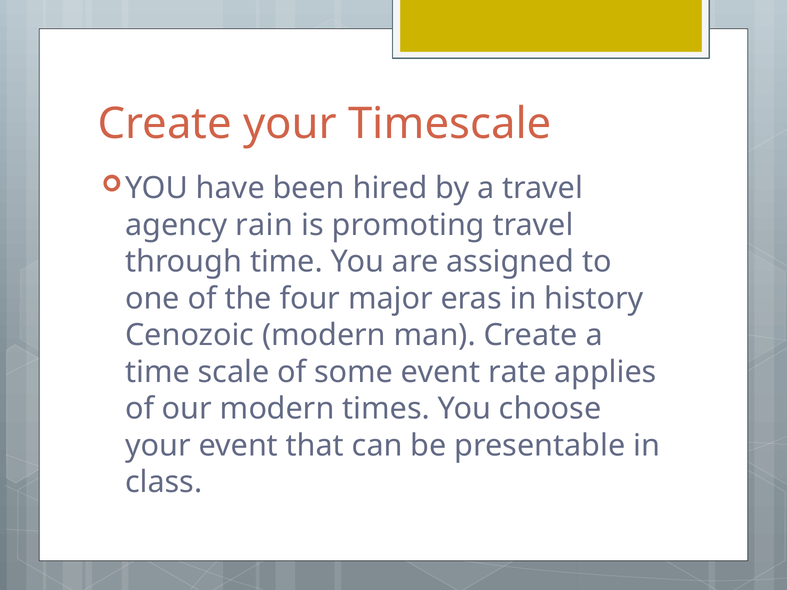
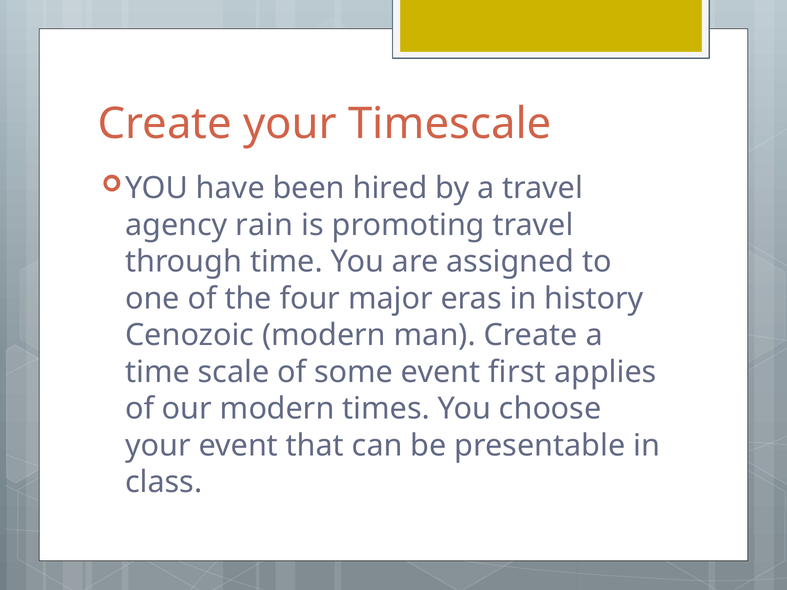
rate: rate -> first (517, 372)
